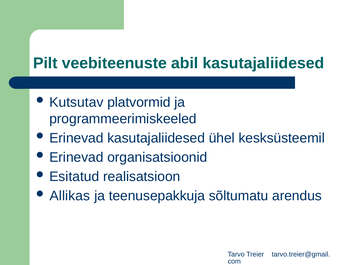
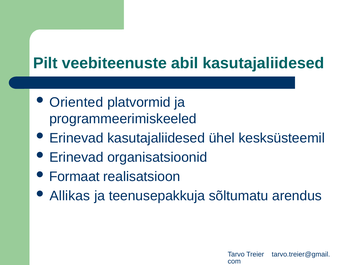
Kutsutav: Kutsutav -> Oriented (76, 102)
Esitatud: Esitatud -> Formaat (74, 177)
